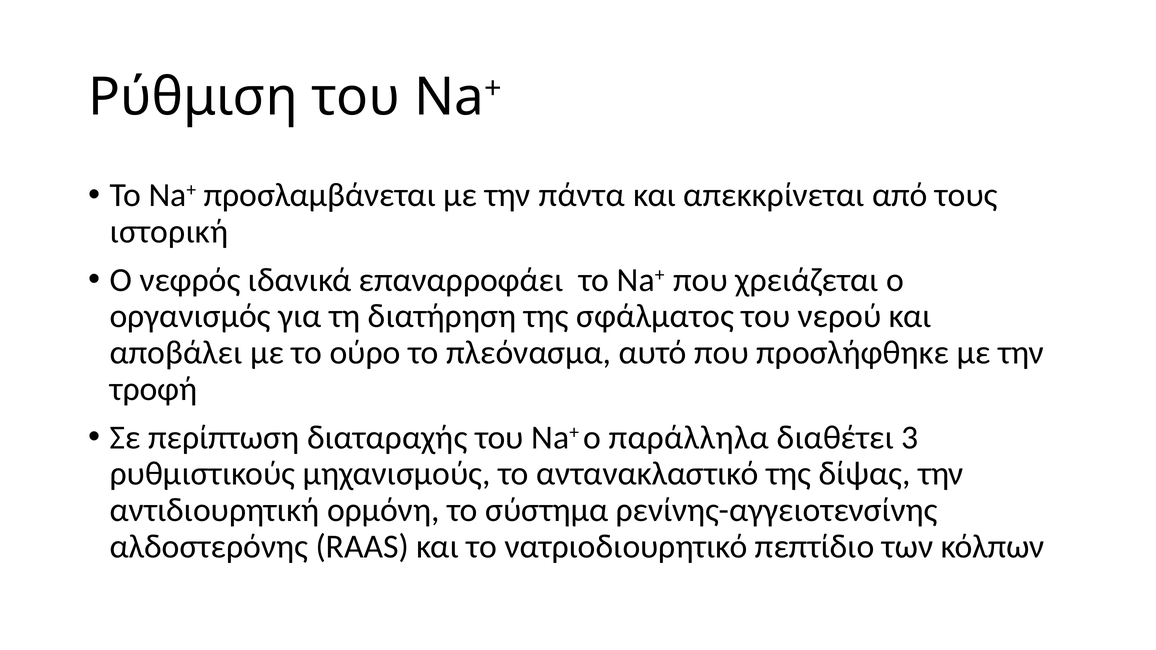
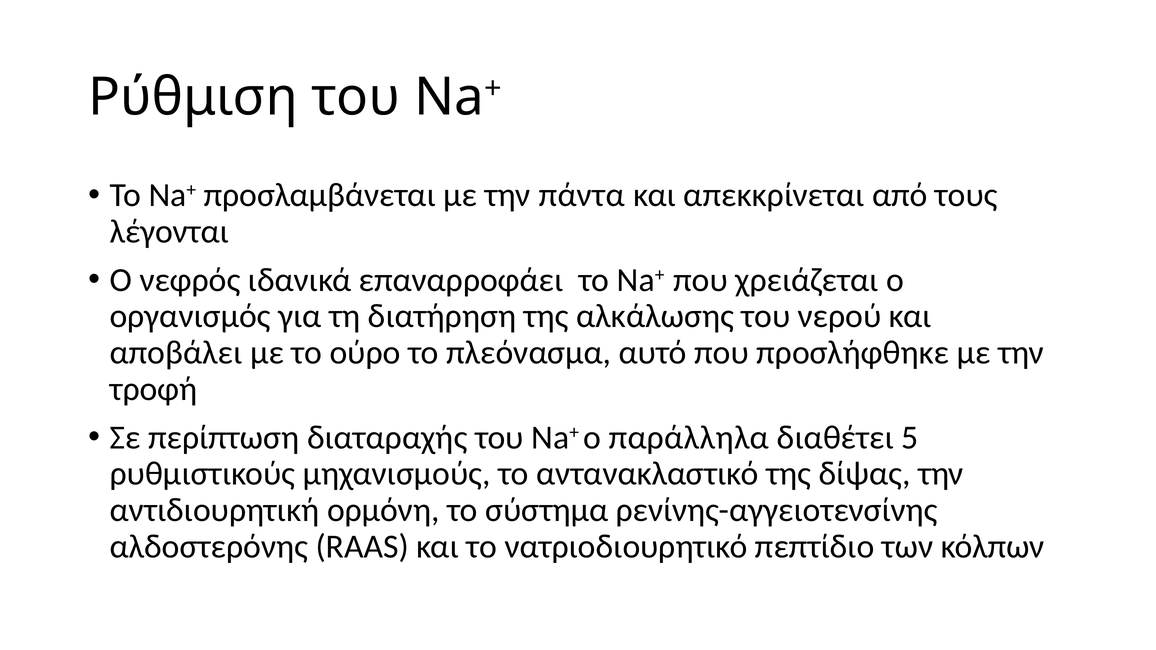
ιστορική: ιστορική -> λέγονται (169, 232)
σφάλματος: σφάλματος -> αλκάλωσης (655, 316)
3: 3 -> 5 (910, 438)
